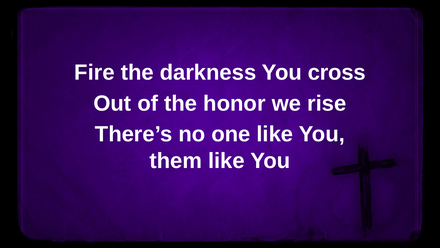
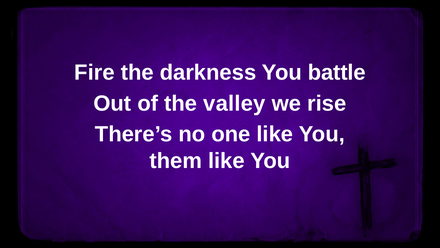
cross: cross -> battle (337, 72)
honor: honor -> valley (234, 103)
